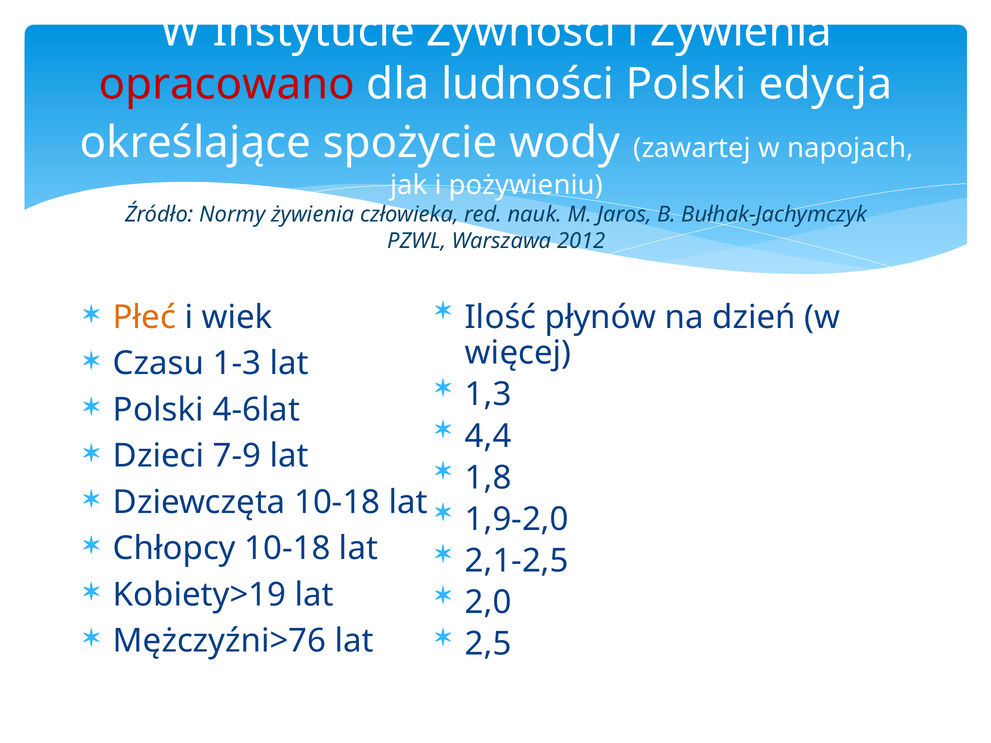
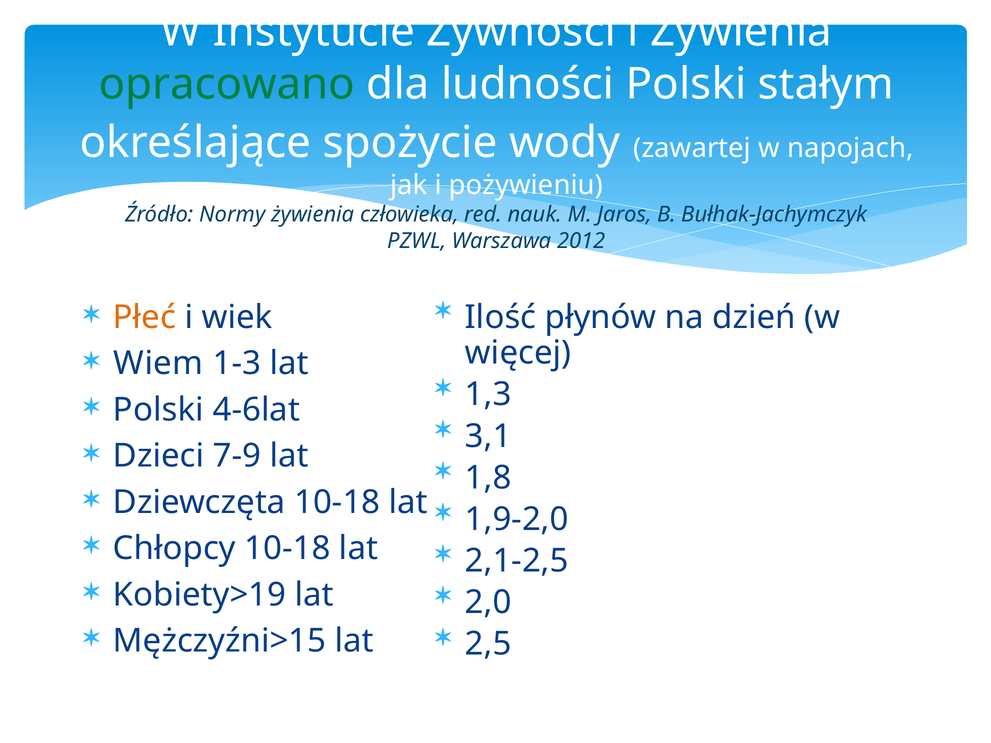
opracowano colour: red -> green (227, 84)
edycja: edycja -> stałym (826, 84)
Czasu: Czasu -> Wiem (158, 364)
4,4: 4,4 -> 3,1 (488, 436)
Mężczyźni>76: Mężczyźni>76 -> Mężczyźni>15 (220, 641)
